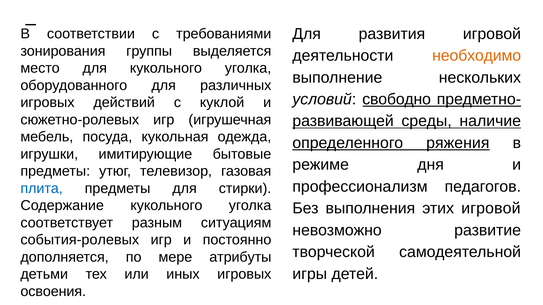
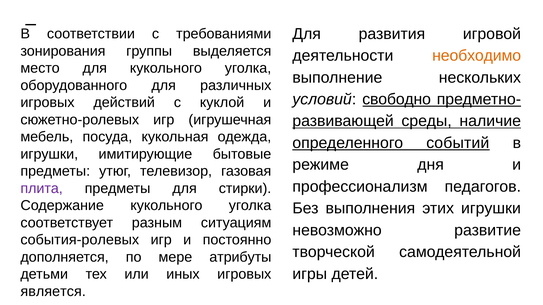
ряжения: ряжения -> событий (458, 143)
плита colour: blue -> purple (42, 189)
этих игровой: игровой -> игрушки (491, 209)
освоения: освоения -> является (53, 292)
